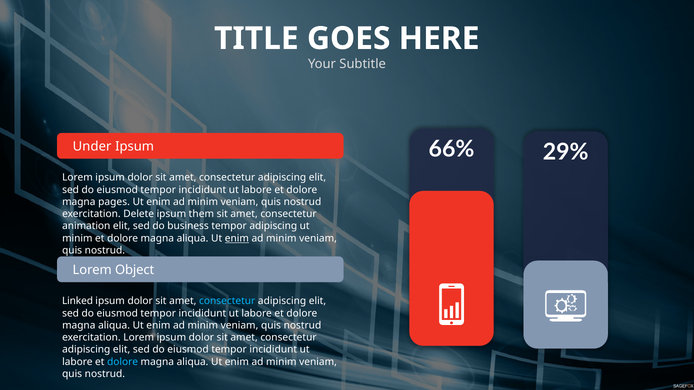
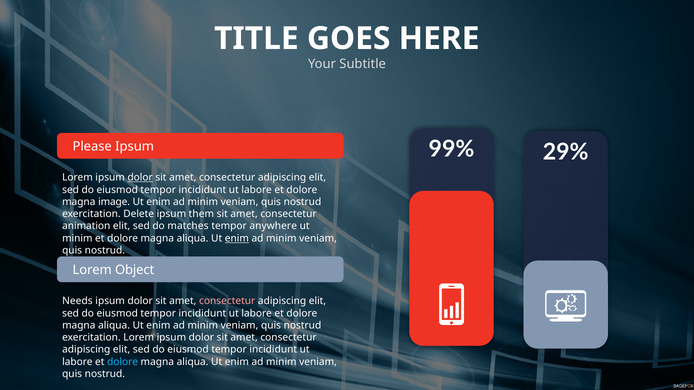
66%: 66% -> 99% (451, 149)
Under: Under -> Please (92, 147)
dolor underline: none -> present (140, 178)
pages: pages -> image (114, 202)
business: business -> matches (188, 226)
tempor adipiscing: adipiscing -> anywhere (273, 226)
Linked: Linked -> Needs (77, 301)
consectetur colour: light blue -> pink (227, 301)
